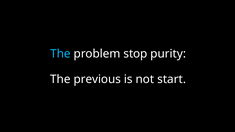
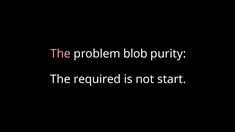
The colour: light blue -> pink (60, 54)
stop: stop -> blob (135, 54)
previous: previous -> required (97, 79)
